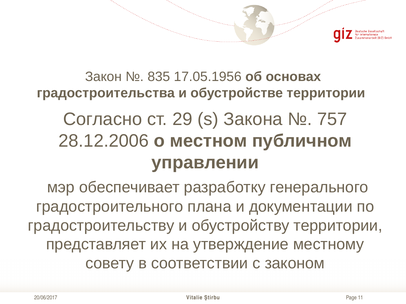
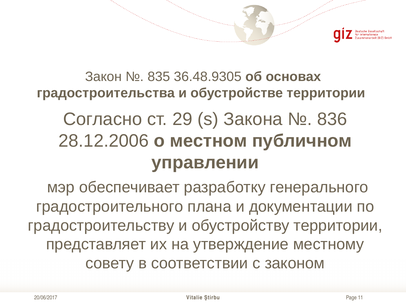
17.05.1956: 17.05.1956 -> 36.48.9305 (208, 77)
757: 757 -> 836 (332, 120)
